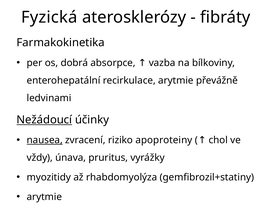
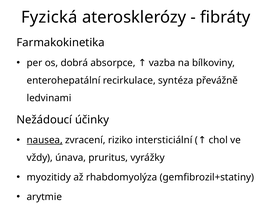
recirkulace arytmie: arytmie -> syntéza (176, 81)
Nežádoucí underline: present -> none (44, 120)
apoproteiny: apoproteiny -> intersticiální (164, 140)
